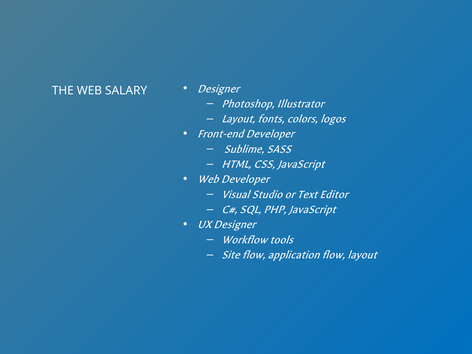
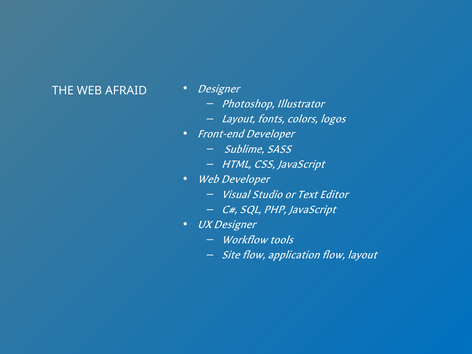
SALARY: SALARY -> AFRAID (126, 91)
